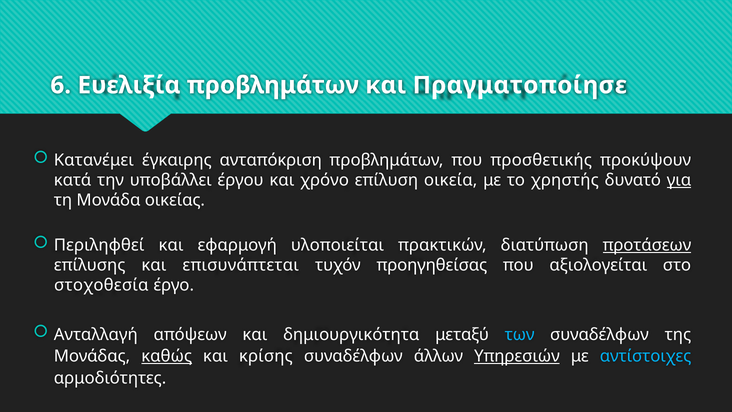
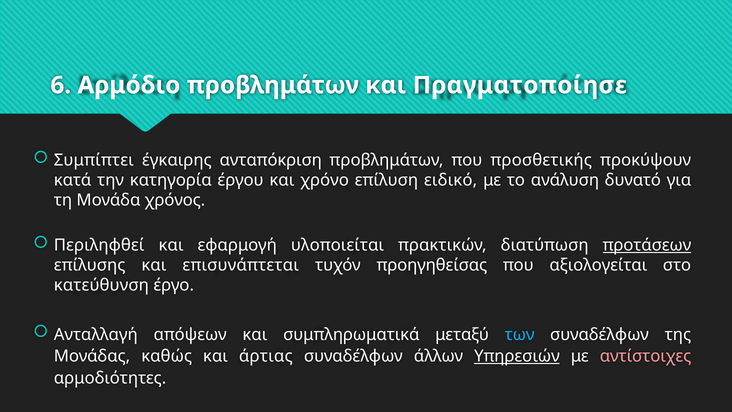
Ευελιξία: Ευελιξία -> Αρμόδιο (129, 85)
Κατανέμει: Κατανέμει -> Συμπίπτει (94, 160)
υποβάλλει: υποβάλλει -> κατηγορία (171, 180)
οικεία: οικεία -> ειδικό (451, 180)
χρηστής: χρηστής -> ανάλυση (565, 180)
για underline: present -> none (679, 180)
οικείας: οικείας -> χρόνος (175, 200)
στοχοθεσία: στοχοθεσία -> κατεύθυνση (101, 285)
δημιουργικότητα: δημιουργικότητα -> συμπληρωματικά (351, 334)
καθώς underline: present -> none (167, 356)
κρίσης: κρίσης -> άρτιας (266, 356)
αντίστοιχες colour: light blue -> pink (646, 356)
